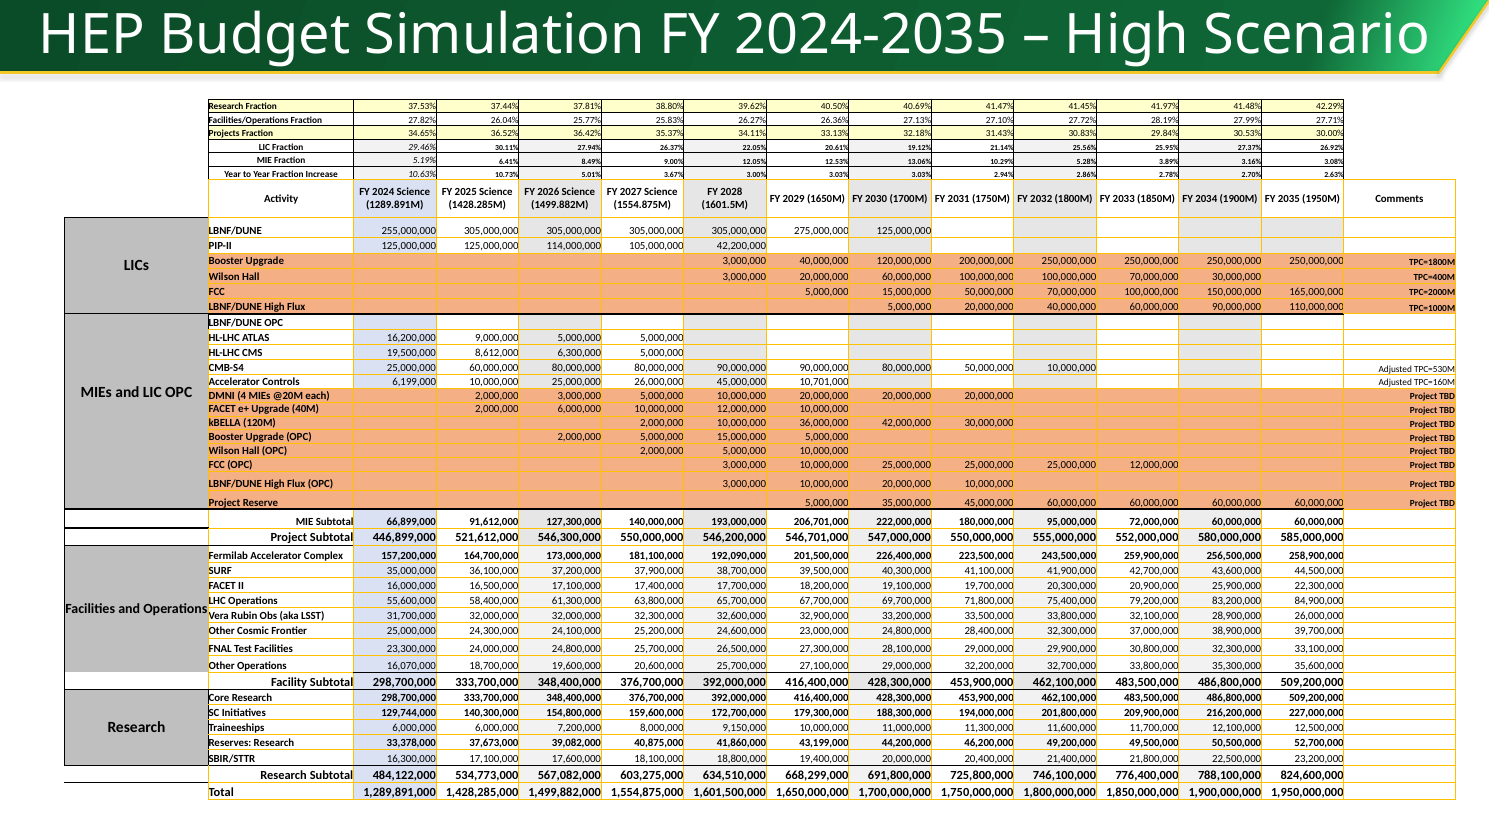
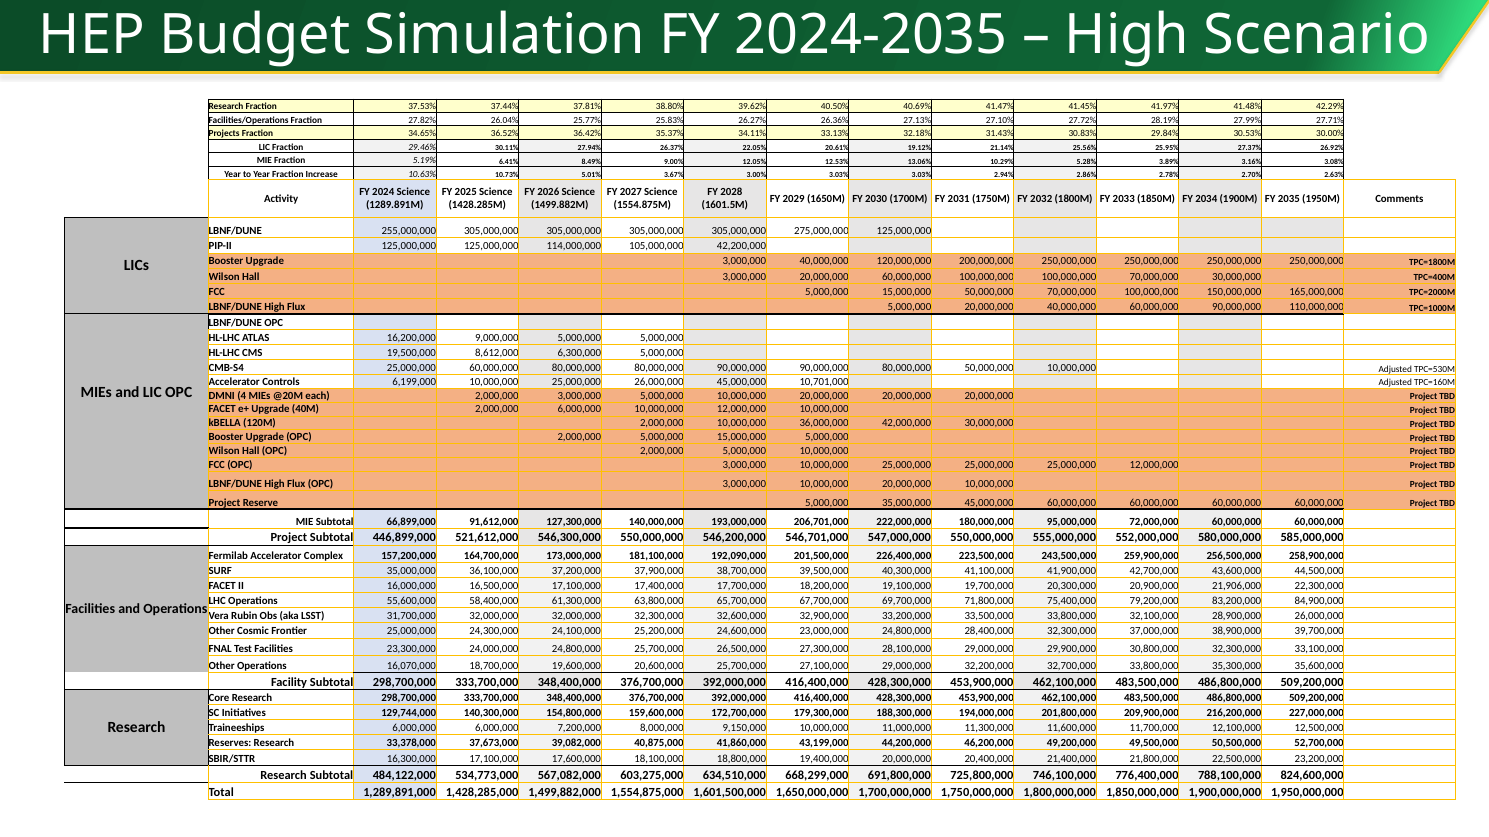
25,900,000: 25,900,000 -> 21,906,000 (1237, 586)
